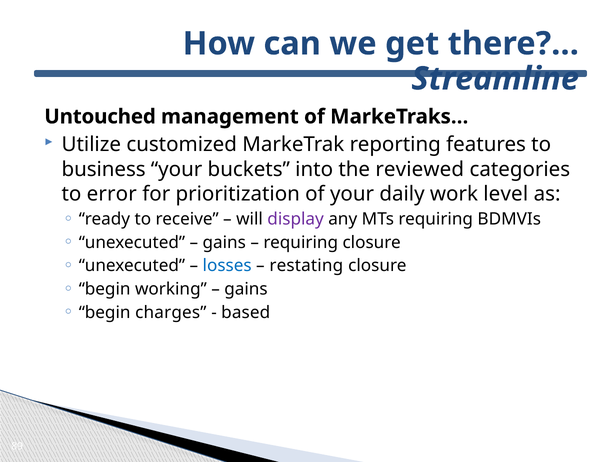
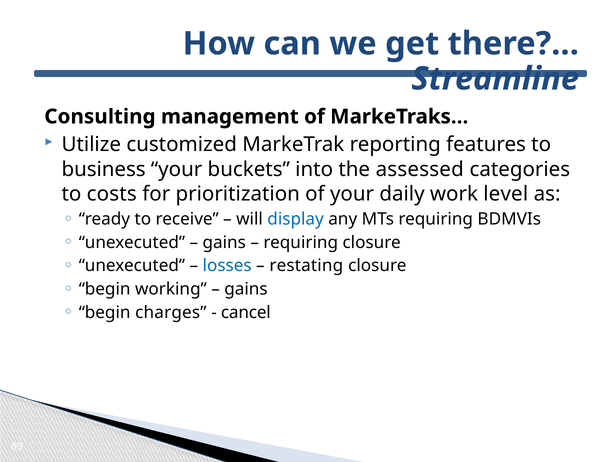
Untouched: Untouched -> Consulting (100, 117)
reviewed: reviewed -> assessed (420, 169)
error: error -> costs (112, 194)
display colour: purple -> blue (296, 219)
based: based -> cancel (246, 312)
